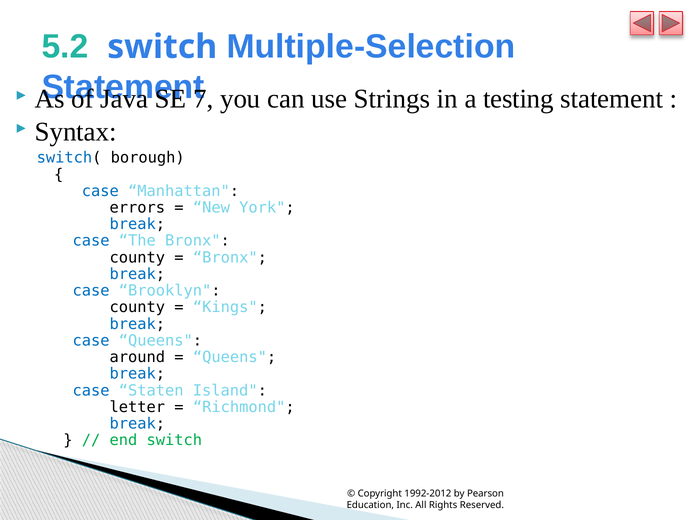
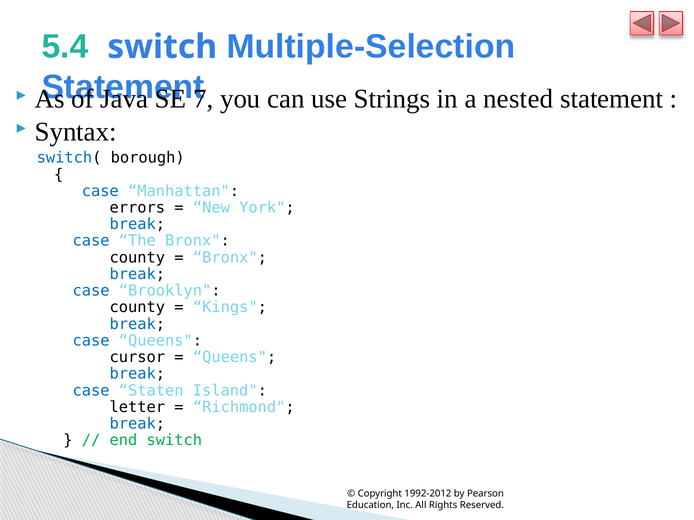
5.2: 5.2 -> 5.4 (65, 47)
testing: testing -> nested (518, 99)
around: around -> cursor (137, 358)
